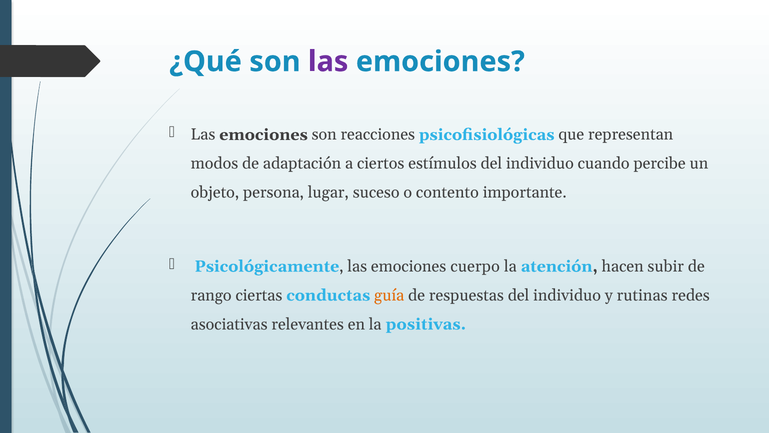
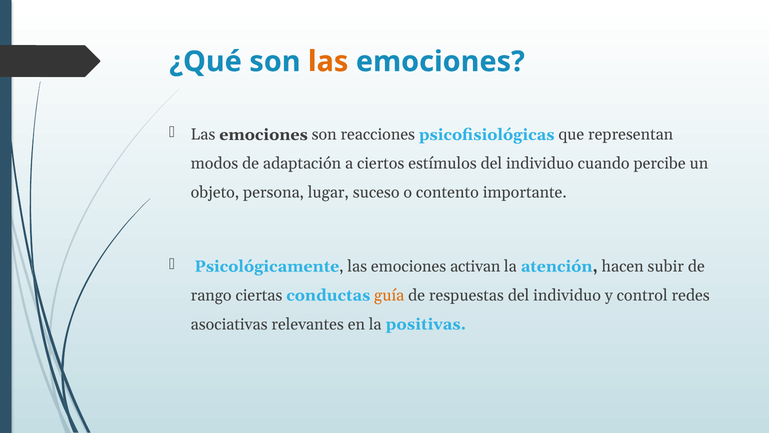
las colour: purple -> orange (328, 62)
cuerpo: cuerpo -> activan (475, 266)
rutinas: rutinas -> control (642, 295)
